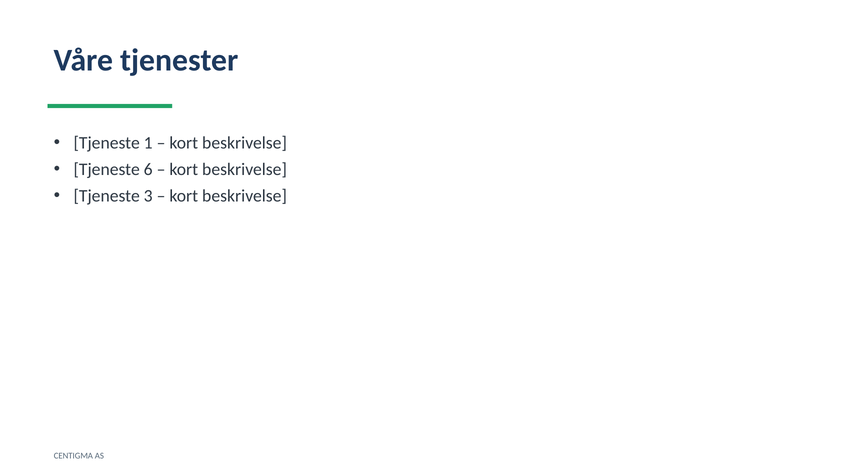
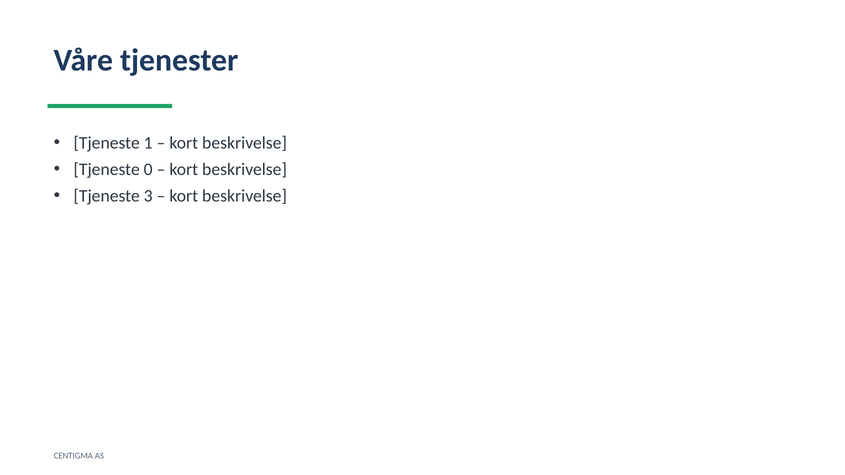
6: 6 -> 0 (148, 170)
